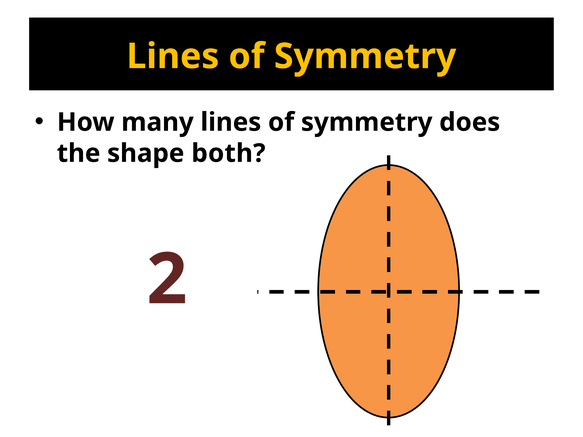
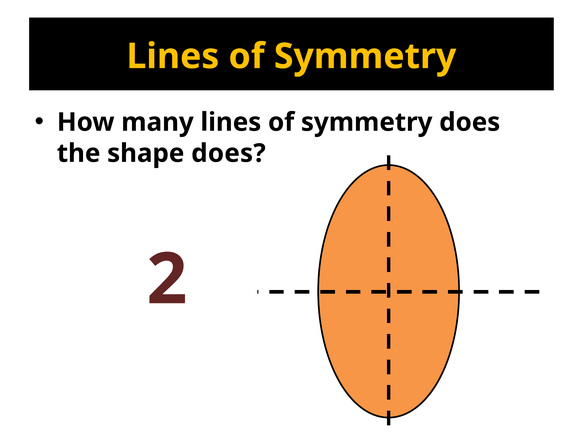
shape both: both -> does (228, 153)
